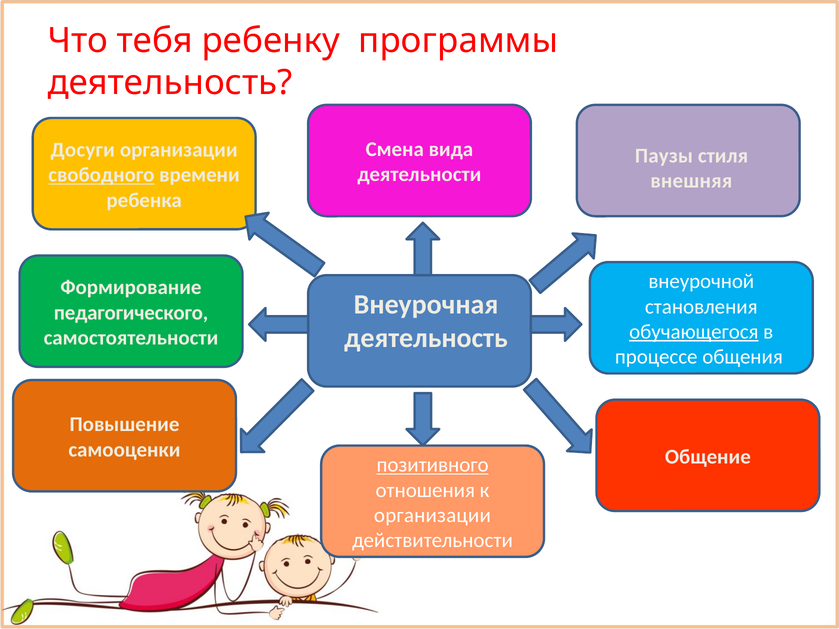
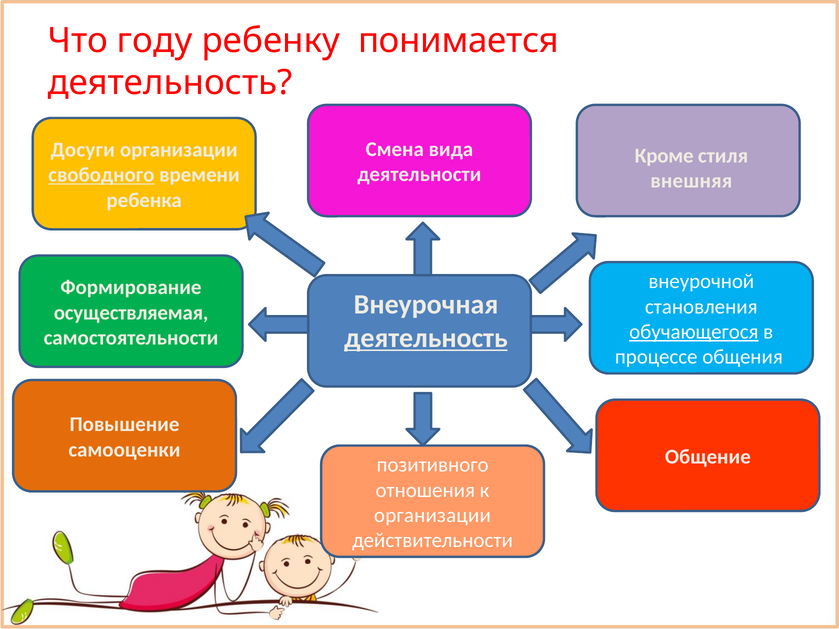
тебя: тебя -> году (155, 41)
программы: программы -> понимается (459, 41)
Паузы: Паузы -> Кроме (664, 156)
педагогического: педагогического -> осуществляемая (131, 313)
деятельность underline: none -> present (426, 338)
позитивного underline: present -> none (433, 465)
